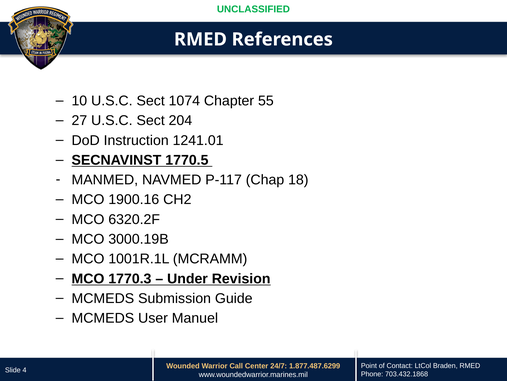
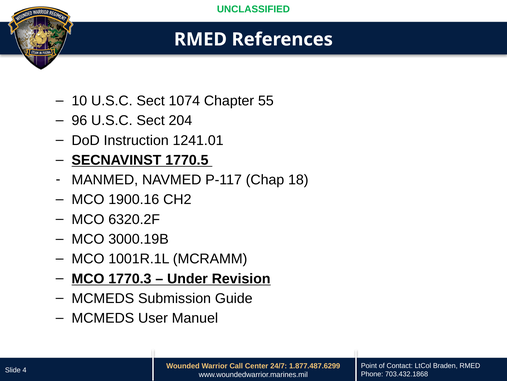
27: 27 -> 96 (79, 120)
